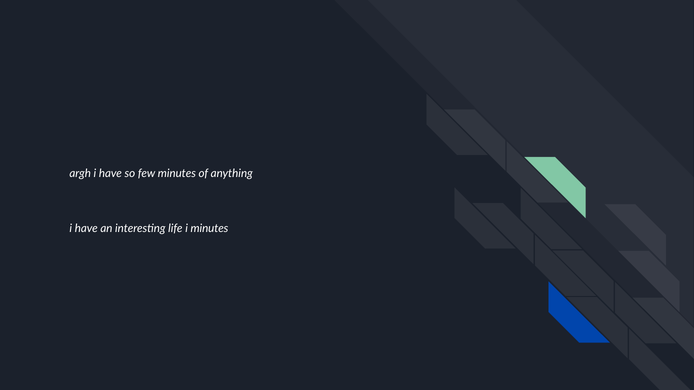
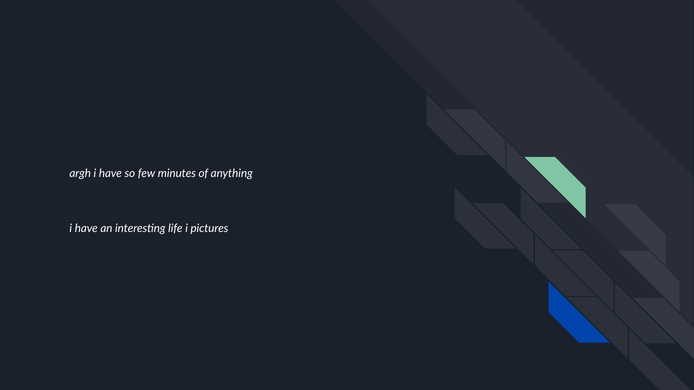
i minutes: minutes -> pictures (209, 229)
